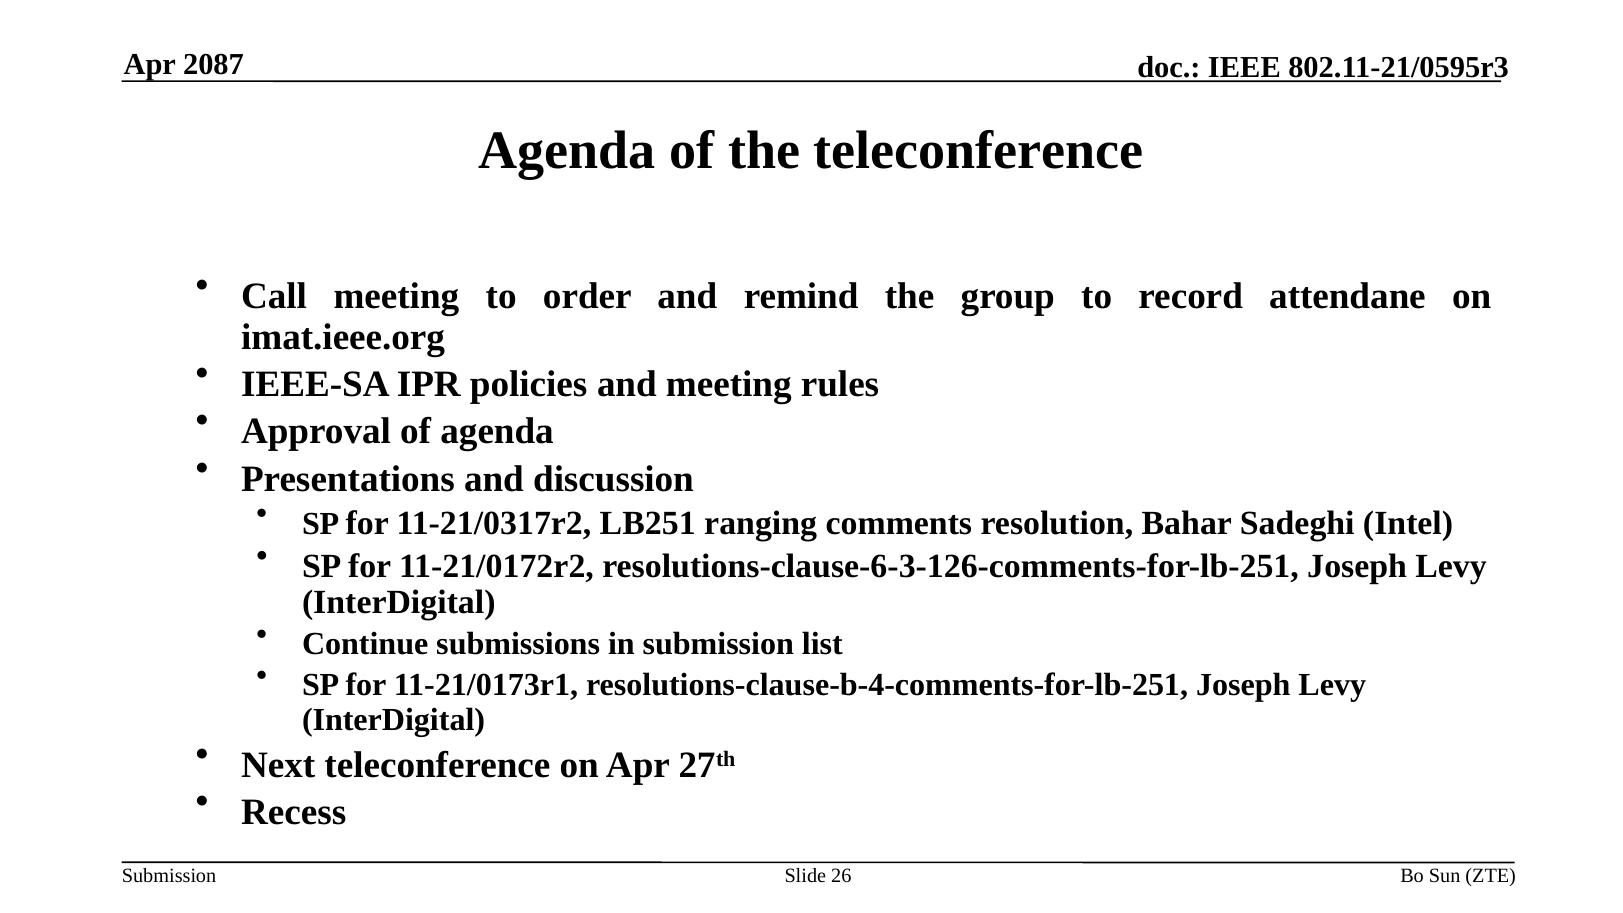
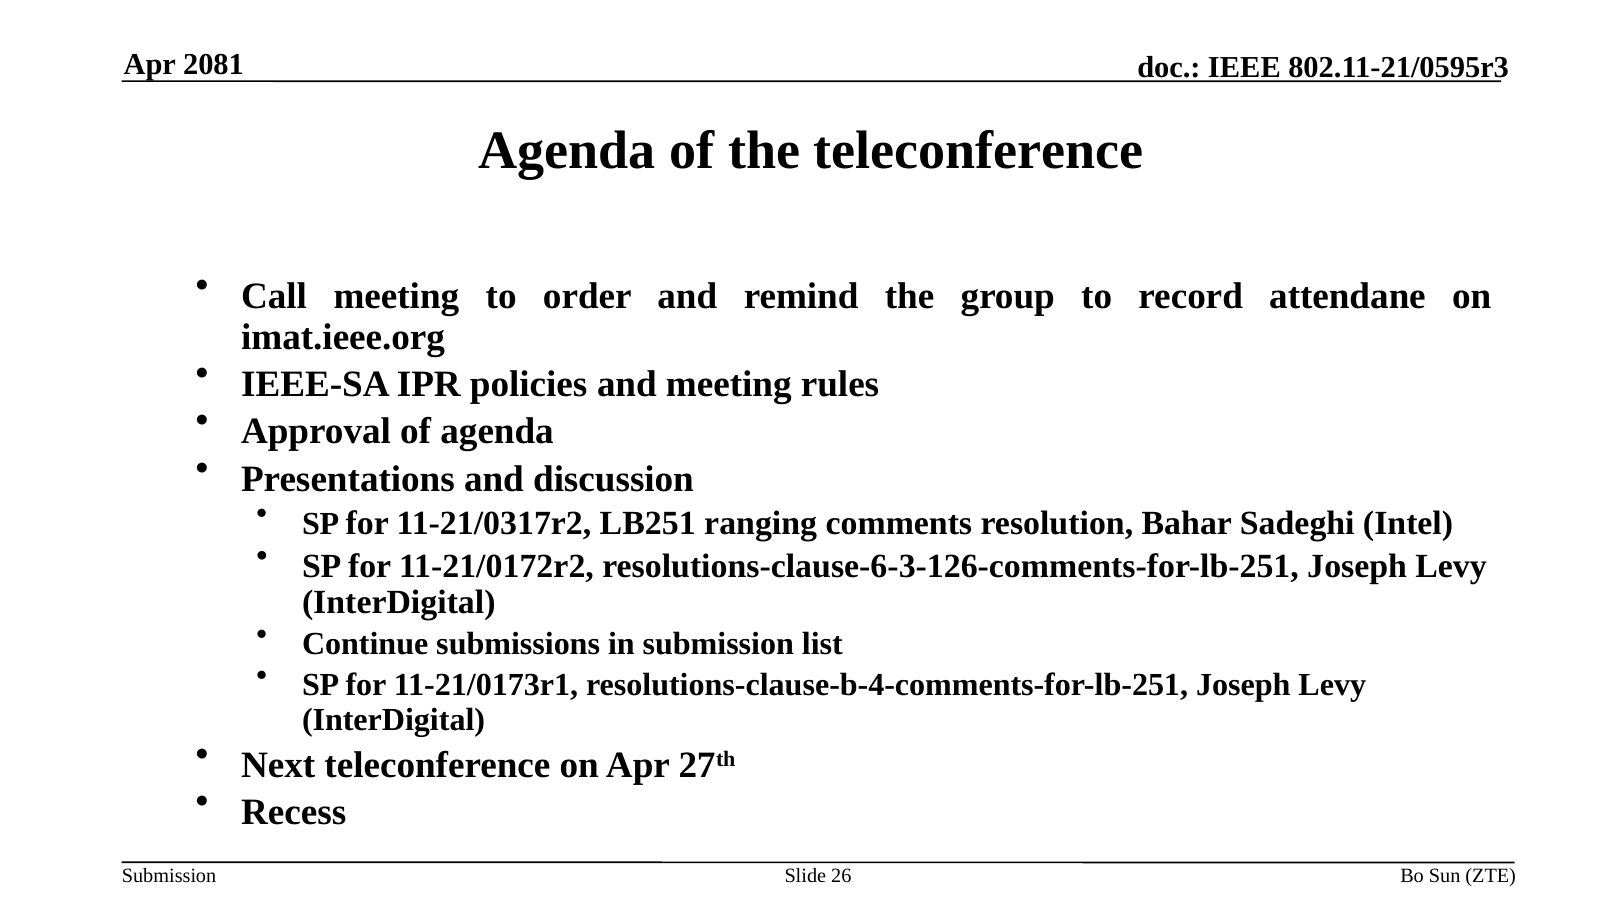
2087: 2087 -> 2081 (213, 65)
